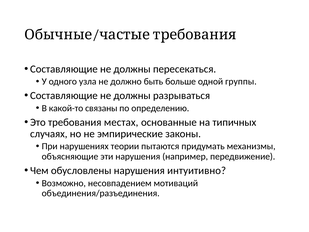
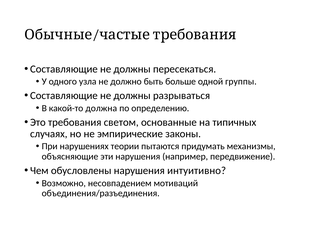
связаны: связаны -> должна (101, 108)
местах: местах -> светом (121, 122)
